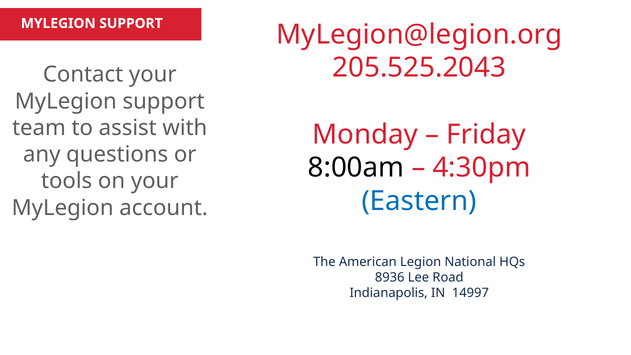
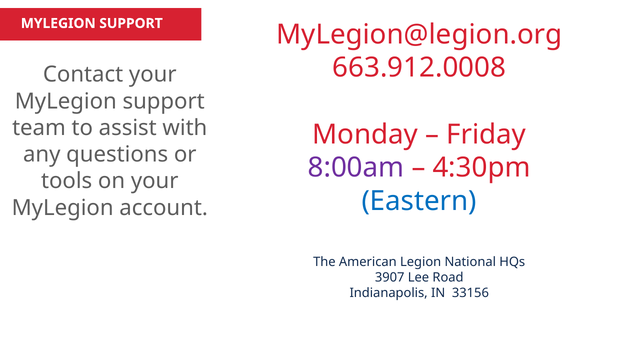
205.525.2043: 205.525.2043 -> 663.912.0008 (419, 68)
8:00am colour: black -> purple (356, 168)
8936: 8936 -> 3907 (390, 278)
14997: 14997 -> 33156 (470, 293)
